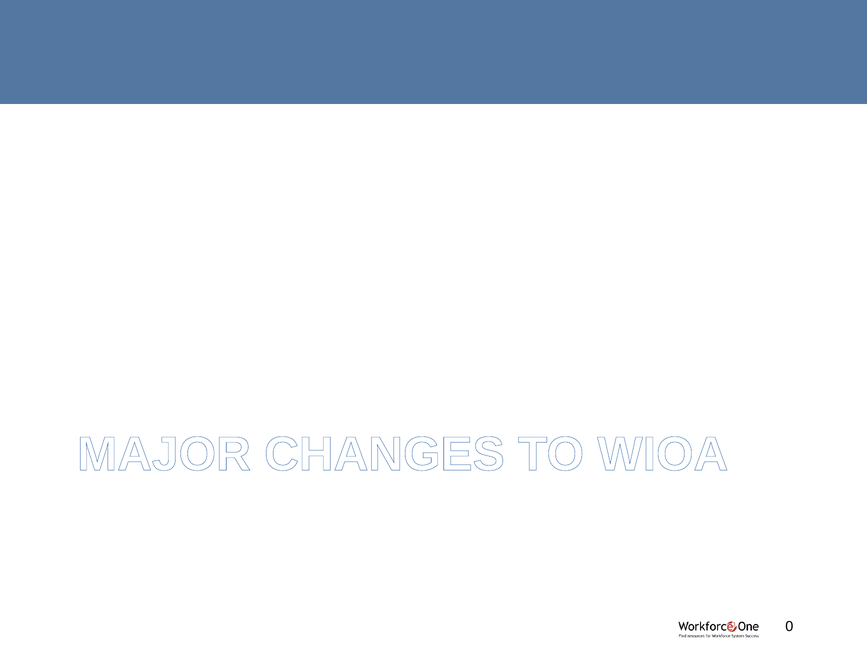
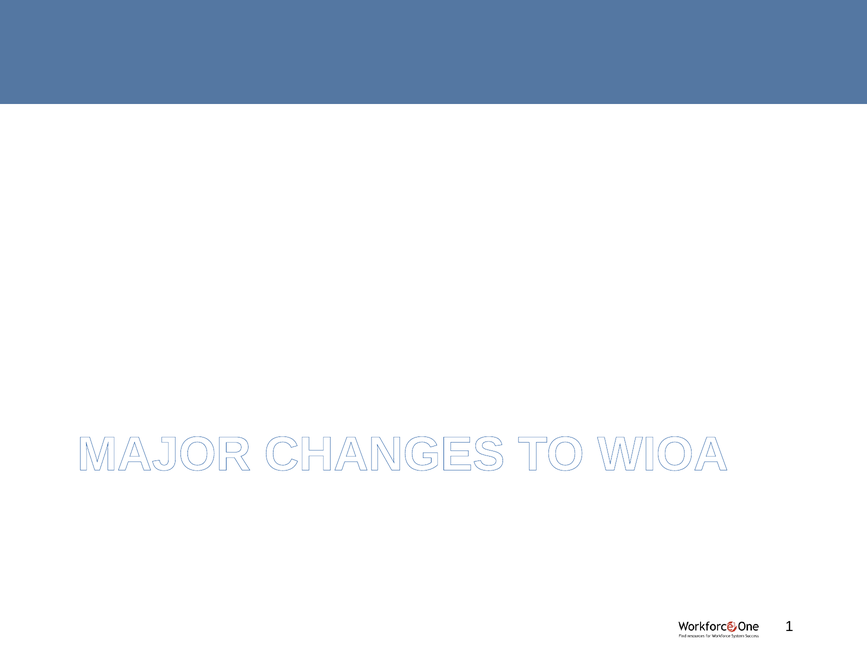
0: 0 -> 1 (789, 627)
